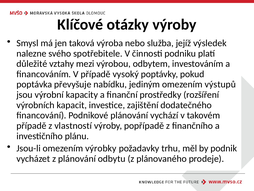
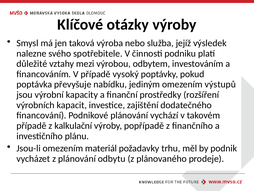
vlastností: vlastností -> kalkulační (73, 125)
výrobky: výrobky -> materiál (101, 148)
